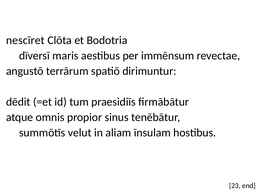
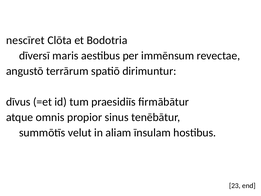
dēdit: dēdit -> dīvus (18, 102)
